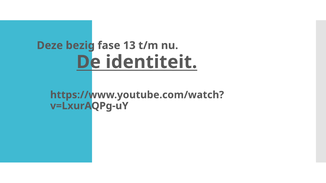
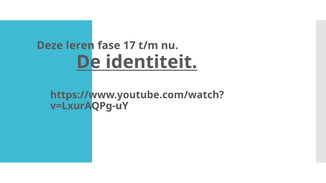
bezig: bezig -> leren (80, 46)
13: 13 -> 17 (129, 46)
